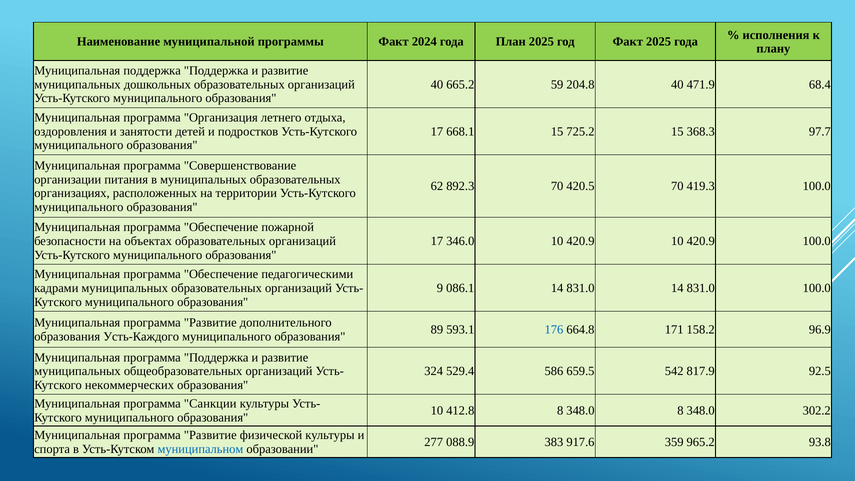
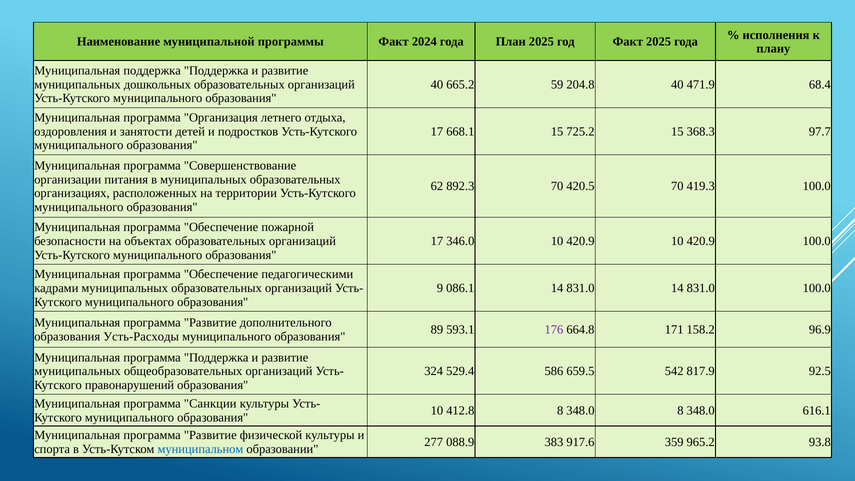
176 colour: blue -> purple (554, 330)
Усть-Каждого: Усть-Каждого -> Усть-Расходы (141, 337)
некоммерческих: некоммерческих -> правонарушений (130, 385)
302.2: 302.2 -> 616.1 (817, 410)
